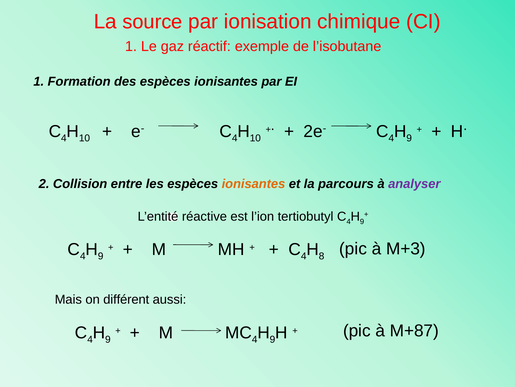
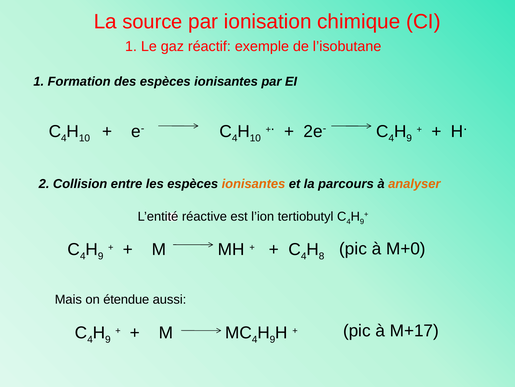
analyser colour: purple -> orange (414, 184)
M+3: M+3 -> M+0 (406, 248)
différent: différent -> étendue (126, 299)
M+87: M+87 -> M+17 (414, 330)
